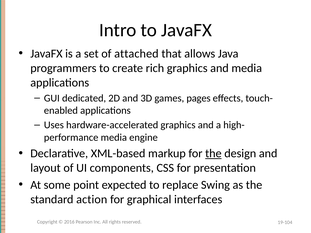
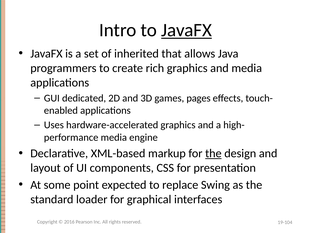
JavaFX underline: none -> present (187, 30)
attached: attached -> inherited (136, 54)
action: action -> loader (92, 200)
